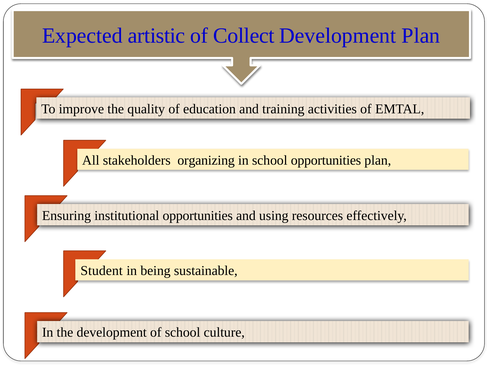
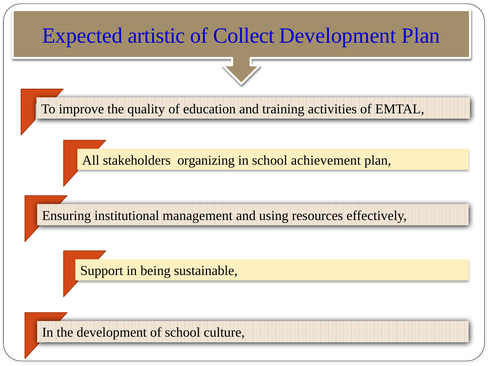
school opportunities: opportunities -> achievement (326, 160)
institutional opportunities: opportunities -> management (198, 216)
Student: Student -> Support (102, 271)
